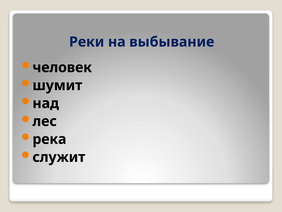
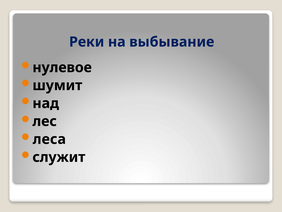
человек: человек -> нулевое (62, 67)
река: река -> леса (49, 139)
